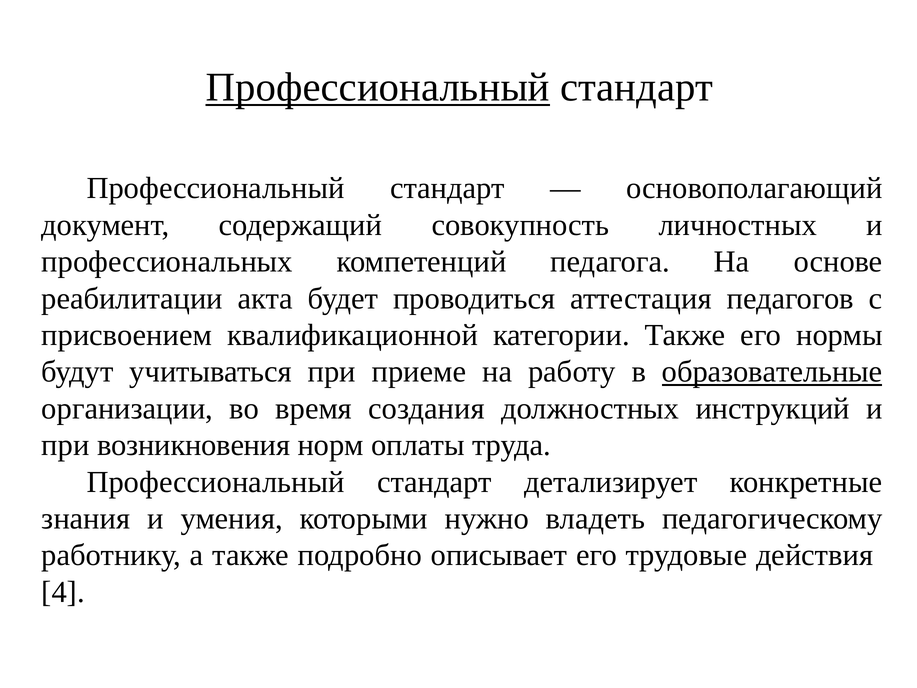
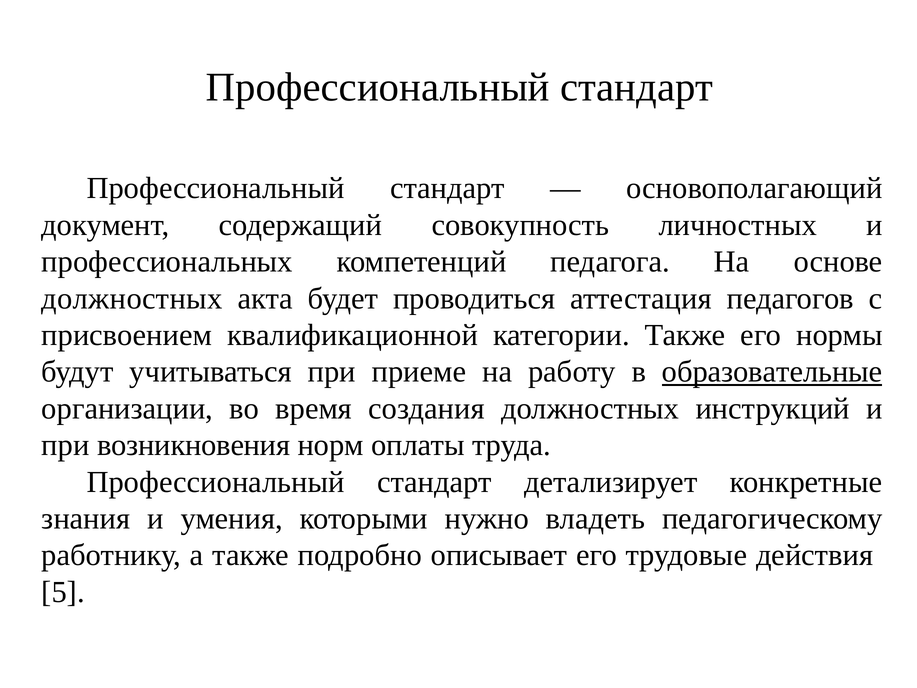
Профессиональный underline: present -> none (378, 87)
реабилитации: реабилитации -> должностных (132, 298)
4: 4 -> 5 (63, 592)
